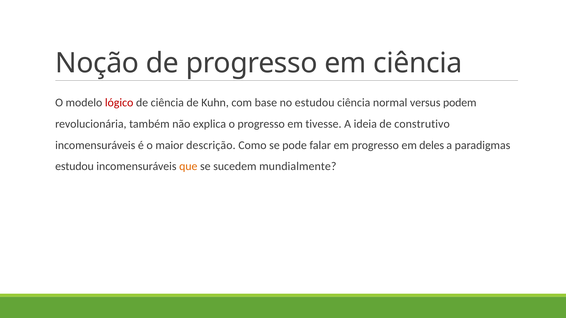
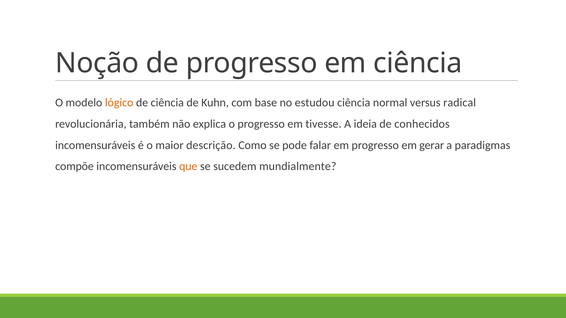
lógico colour: red -> orange (119, 103)
podem: podem -> radical (460, 103)
construtivo: construtivo -> conhecidos (422, 124)
deles: deles -> gerar (432, 145)
estudou: estudou -> compõe (74, 167)
